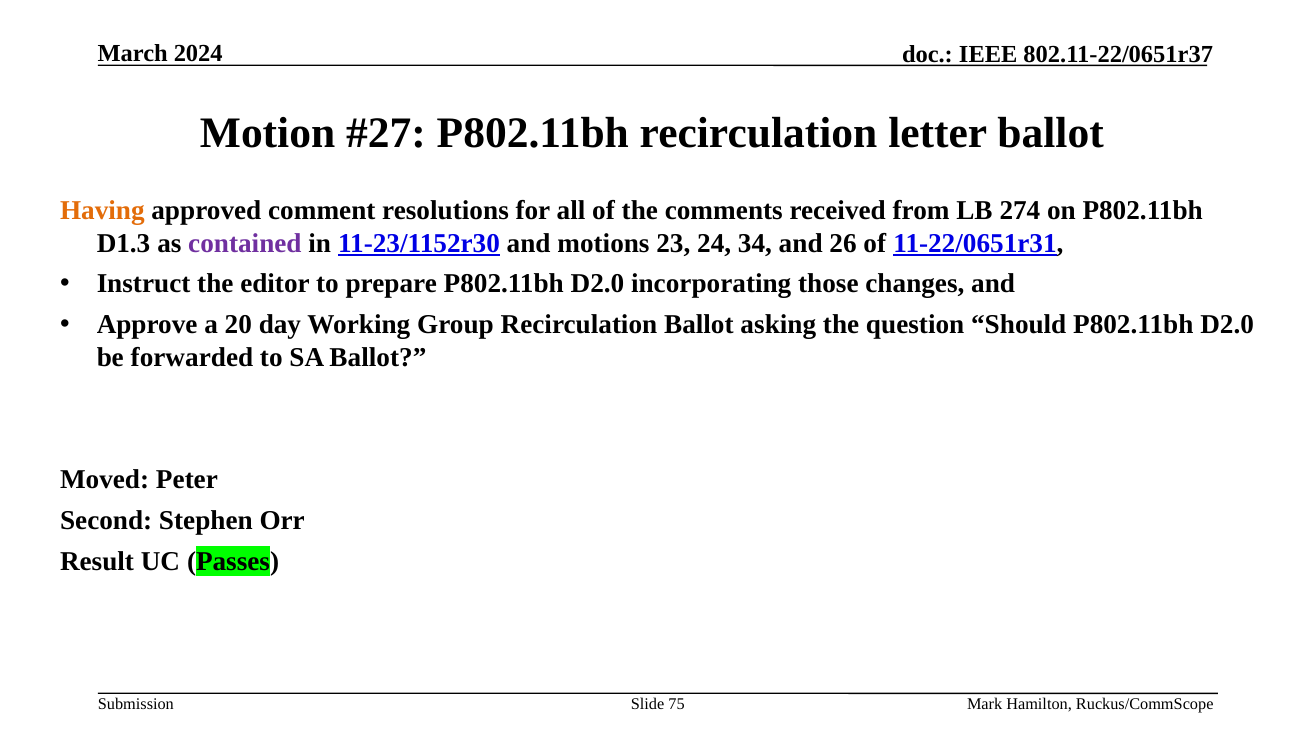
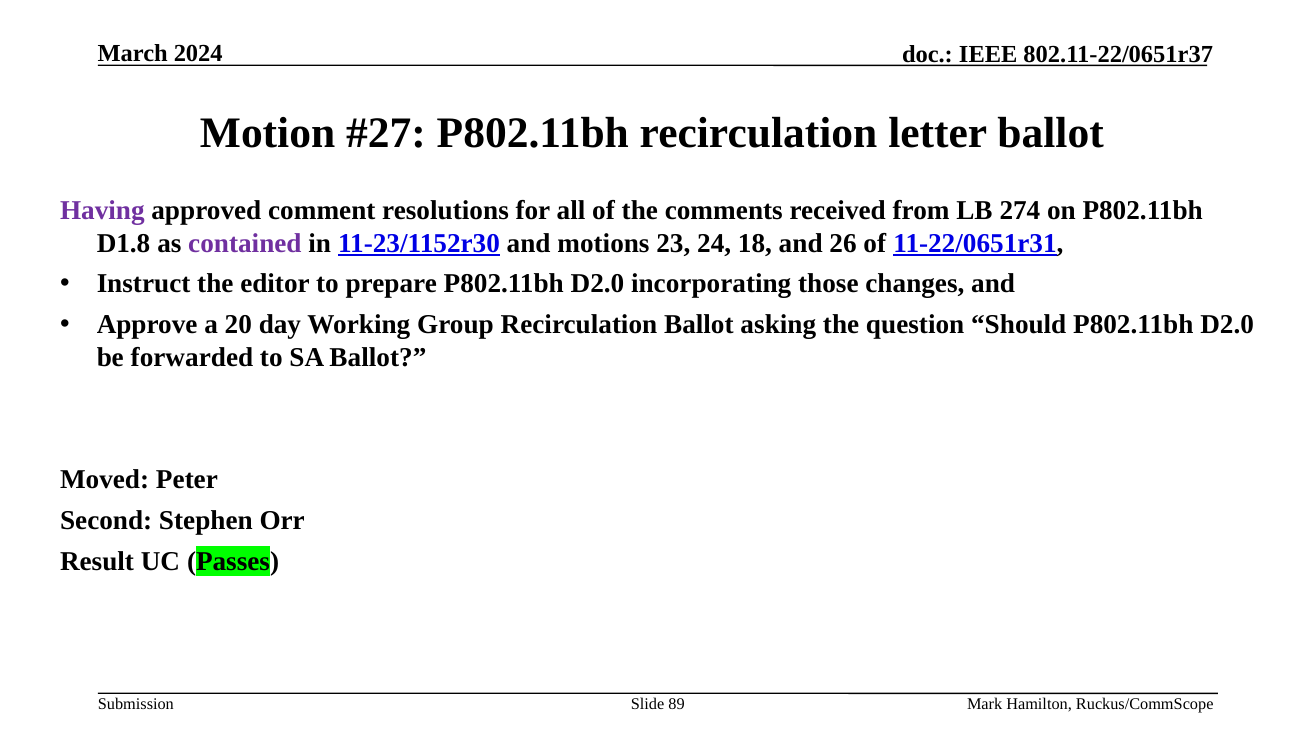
Having colour: orange -> purple (102, 211)
D1.3: D1.3 -> D1.8 (124, 243)
34: 34 -> 18 (755, 243)
75: 75 -> 89 (677, 704)
